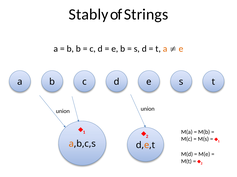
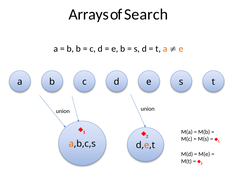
Stably: Stably -> Arrays (89, 14)
Strings: Strings -> Search (146, 14)
